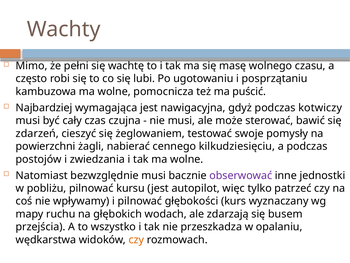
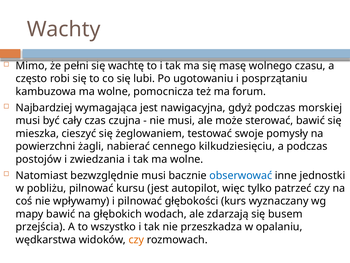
puścić: puścić -> forum (249, 91)
kotwiczy: kotwiczy -> morskiej (320, 108)
zdarzeń: zdarzeń -> mieszka (37, 133)
obserwować colour: purple -> blue (241, 175)
mapy ruchu: ruchu -> bawić (61, 214)
